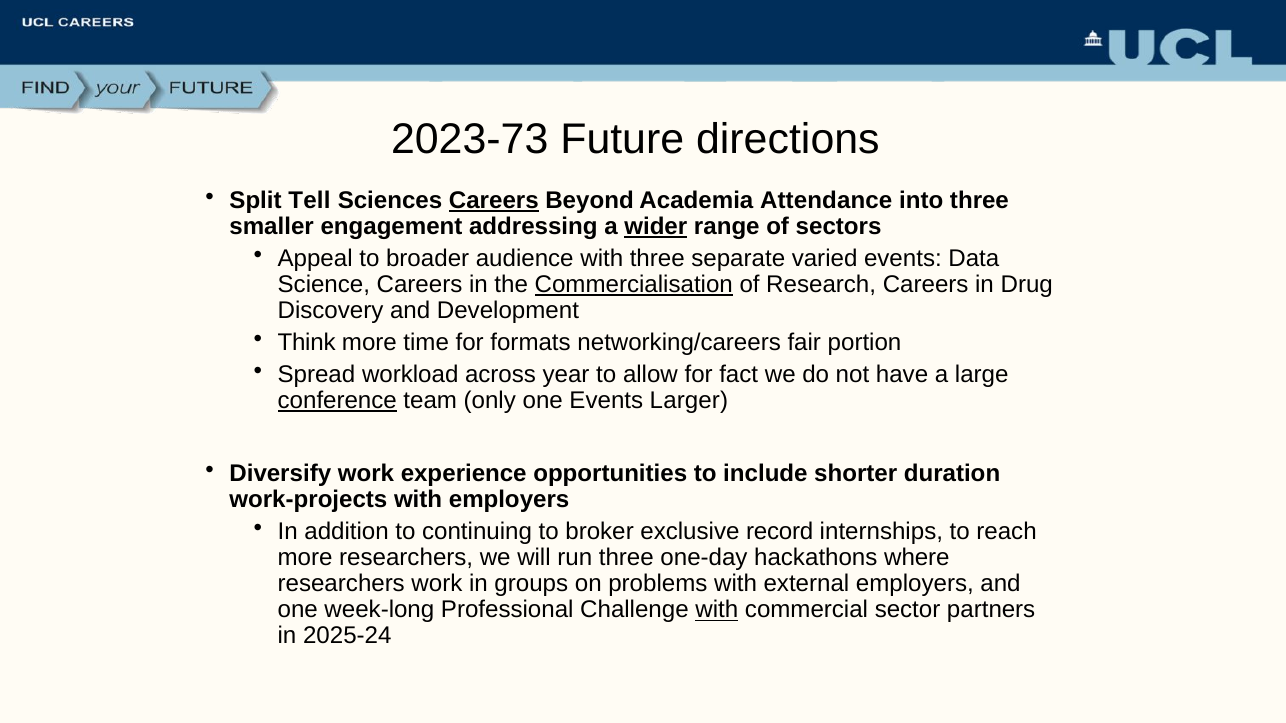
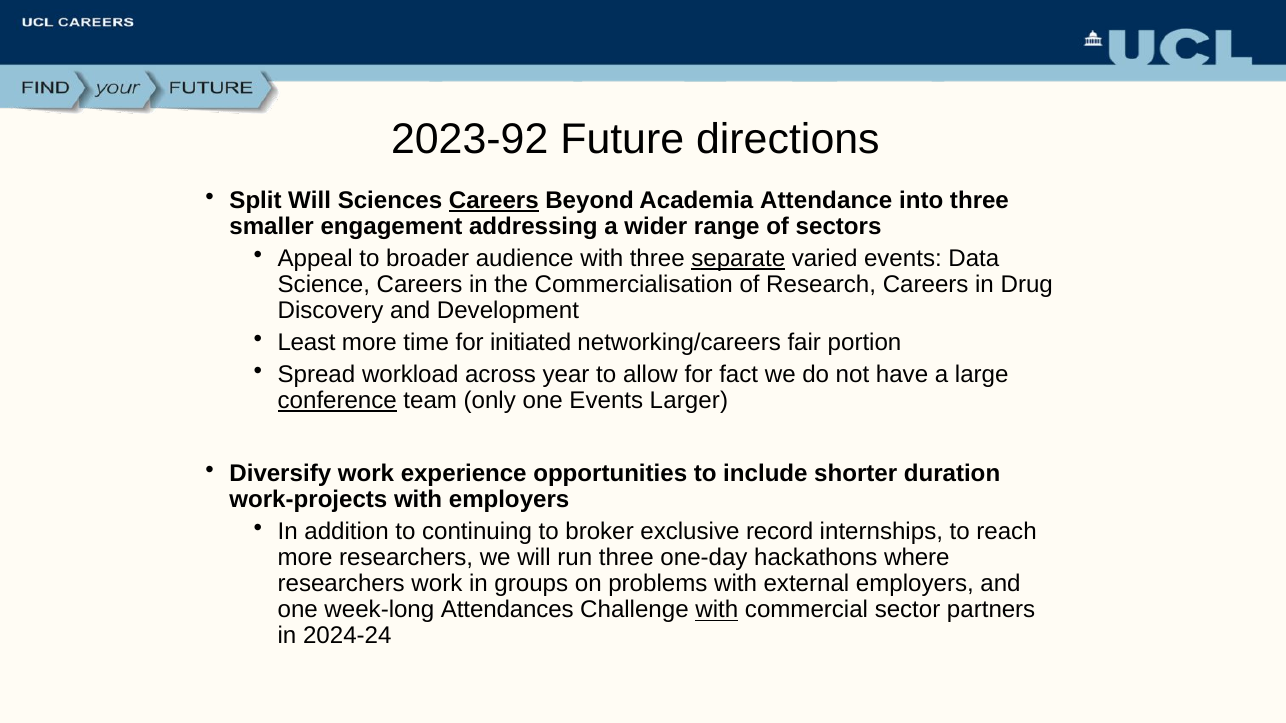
2023-73: 2023-73 -> 2023-92 (470, 139)
Split Tell: Tell -> Will (310, 201)
wider underline: present -> none (656, 227)
separate underline: none -> present (738, 259)
Commercialisation underline: present -> none (634, 285)
Think: Think -> Least (307, 343)
formats: formats -> initiated (531, 343)
Professional: Professional -> Attendances (507, 610)
2025-24: 2025-24 -> 2024-24 (347, 636)
